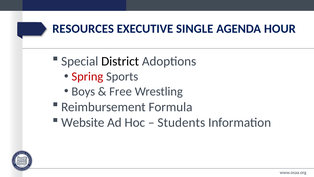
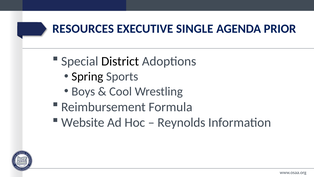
HOUR: HOUR -> PRIOR (280, 29)
Spring colour: red -> black (87, 76)
Free: Free -> Cool (121, 91)
Students: Students -> Reynolds (181, 122)
